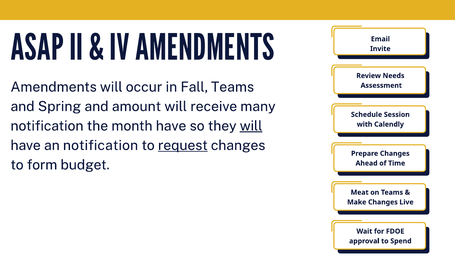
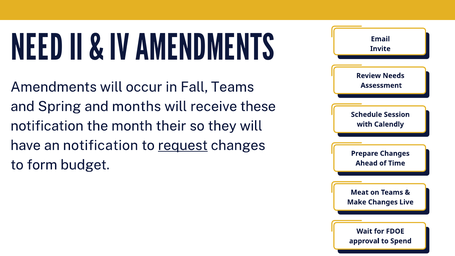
ASAP: ASAP -> NEED (37, 48)
amount: amount -> months (136, 106)
many: many -> these (258, 106)
month have: have -> their (171, 126)
will underline: present -> none (251, 126)
